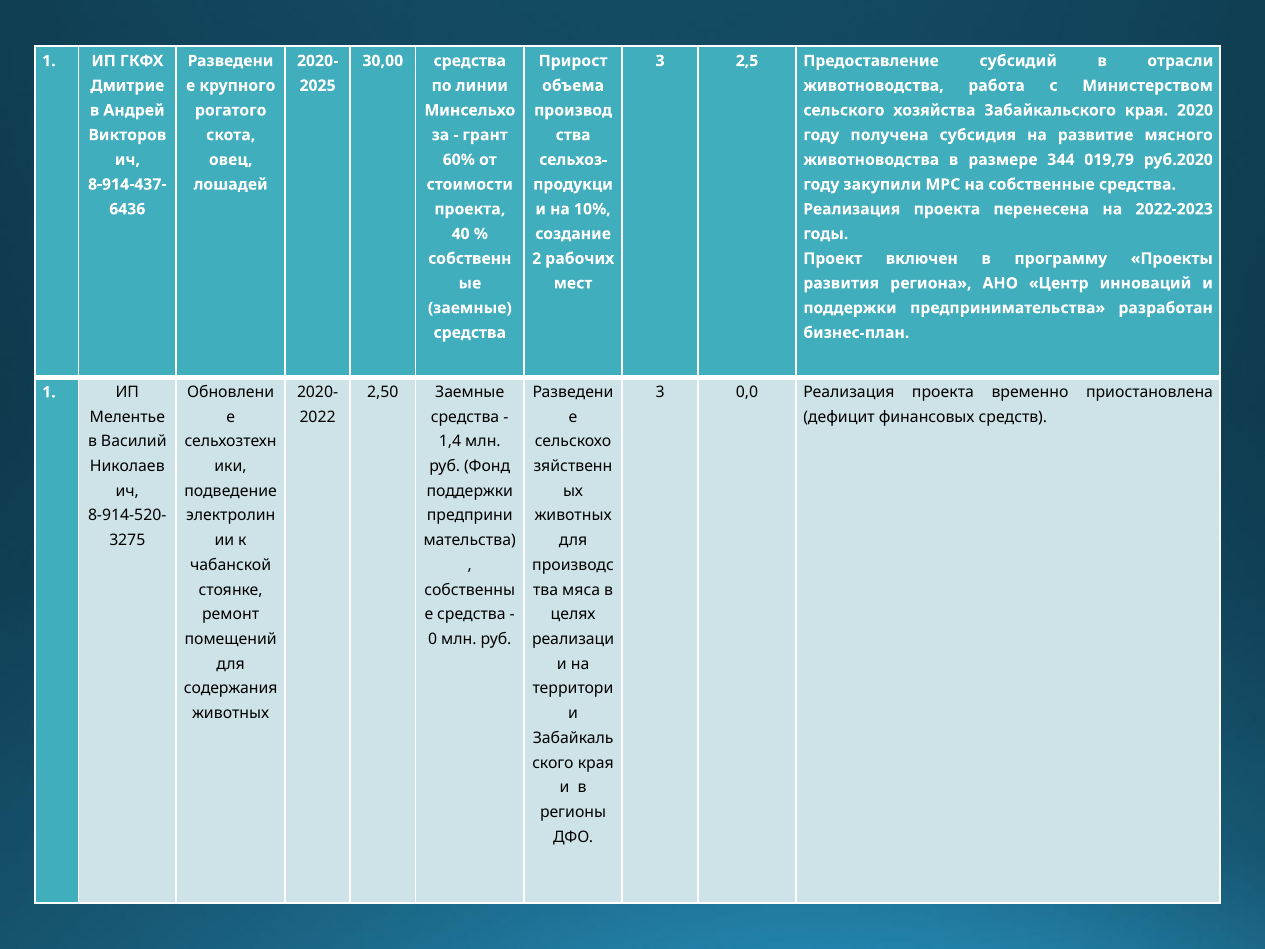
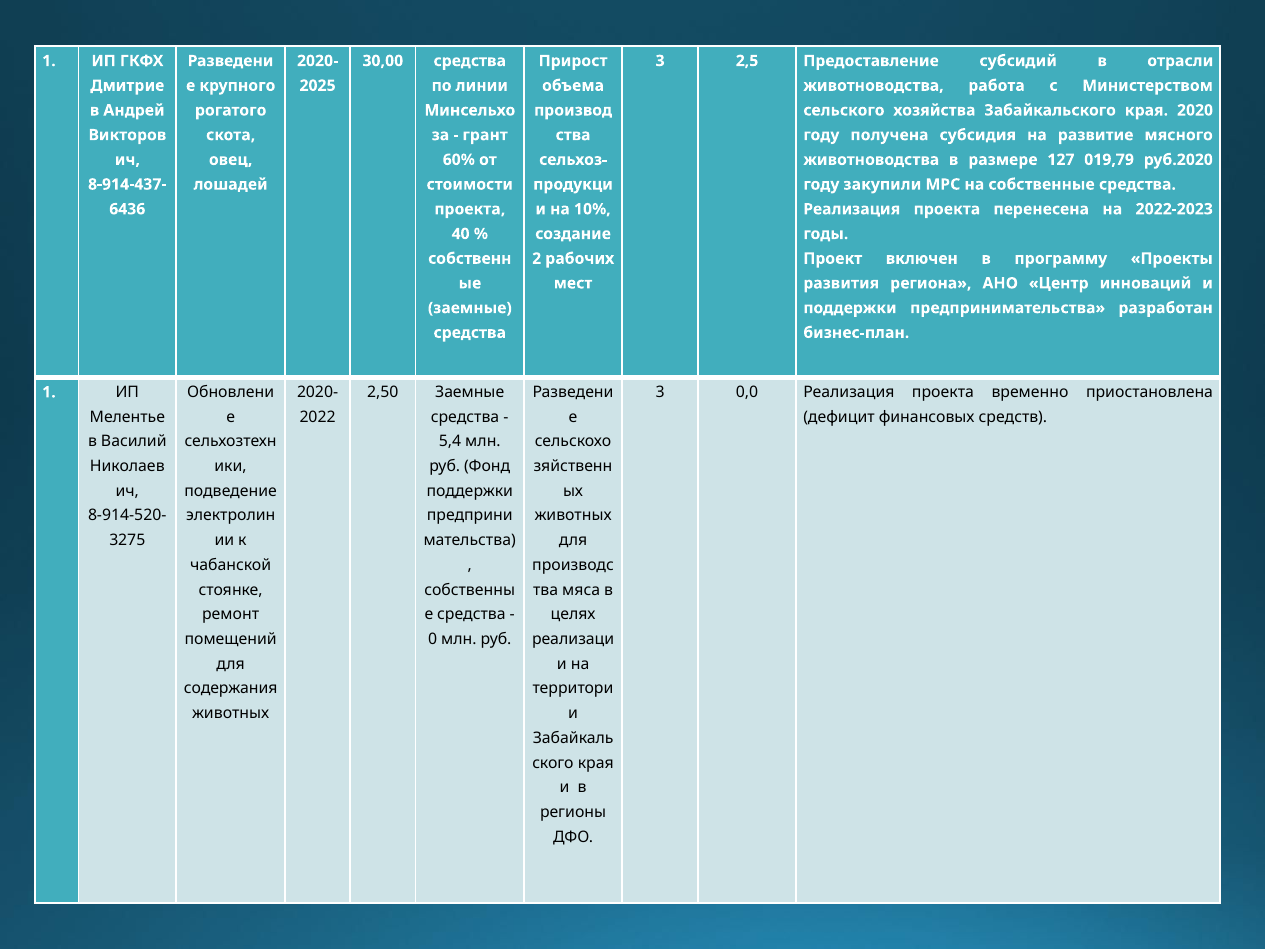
344: 344 -> 127 (1061, 160)
1,4: 1,4 -> 5,4 (450, 442)
